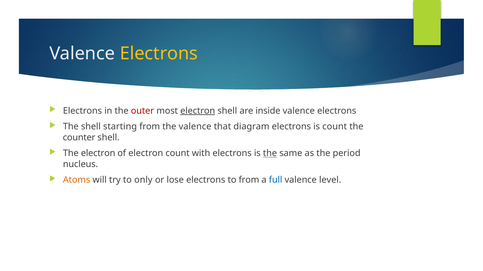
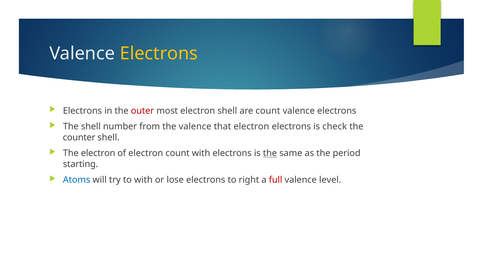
electron underline: present -> none (198, 111)
are inside: inside -> count (268, 111)
starting: starting -> number (120, 127)
that diagram: diagram -> electron (251, 127)
is count: count -> check (335, 127)
nucleus: nucleus -> starting (81, 165)
Atoms colour: orange -> blue (77, 180)
to only: only -> with (143, 180)
to from: from -> right (249, 180)
full colour: blue -> red (276, 180)
